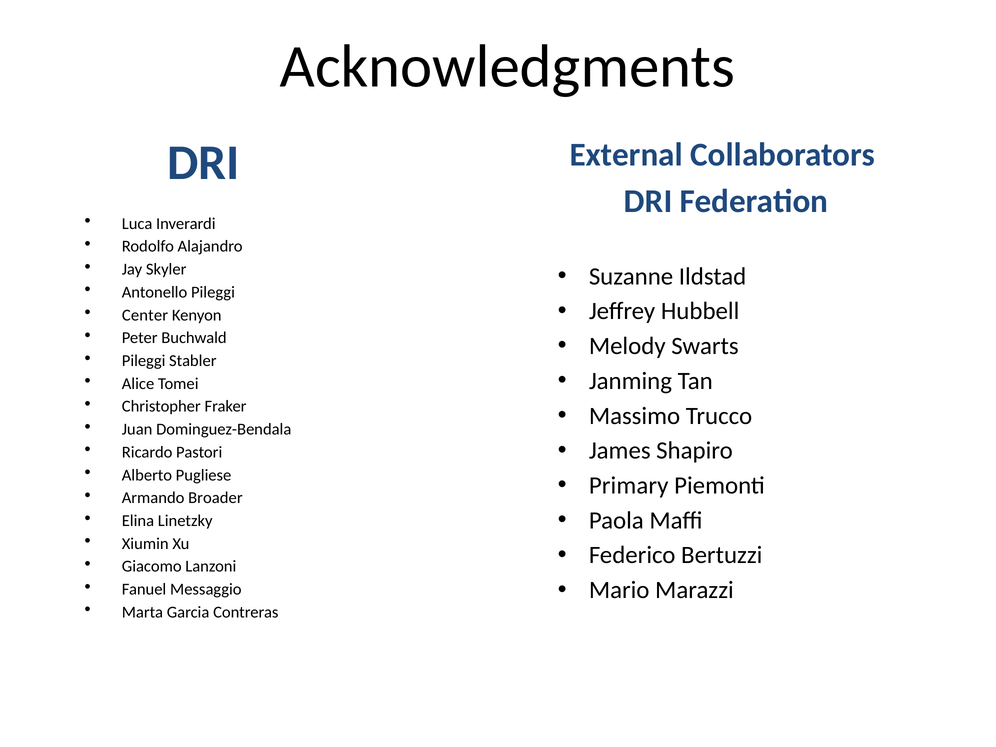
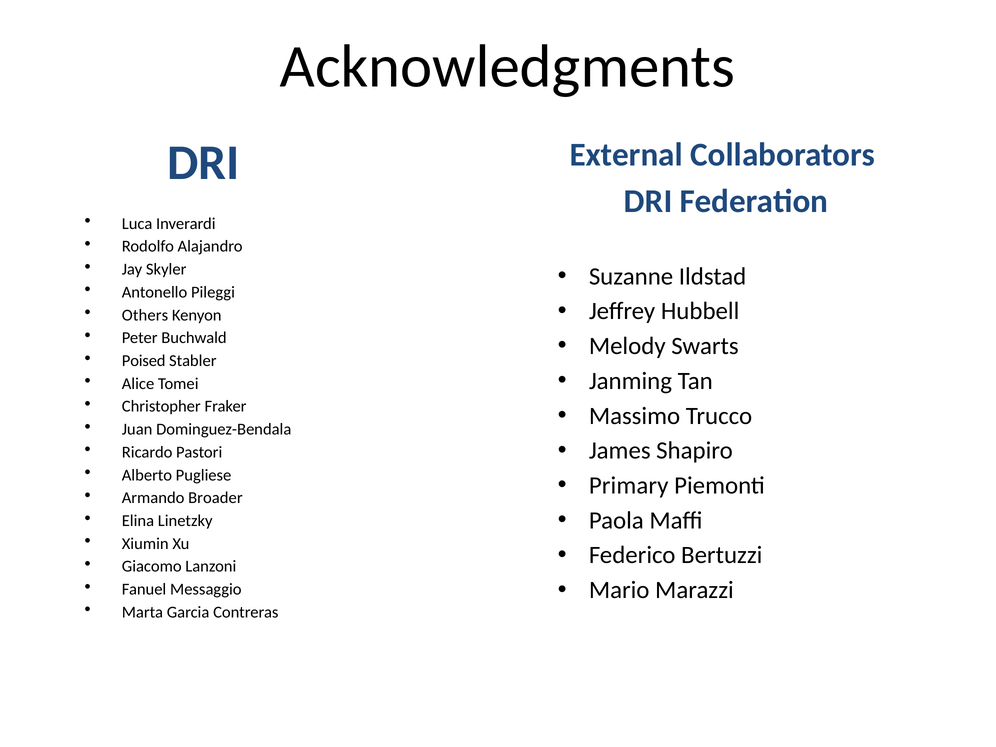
Center: Center -> Others (145, 315)
Pileggi: Pileggi -> Poised (144, 361)
